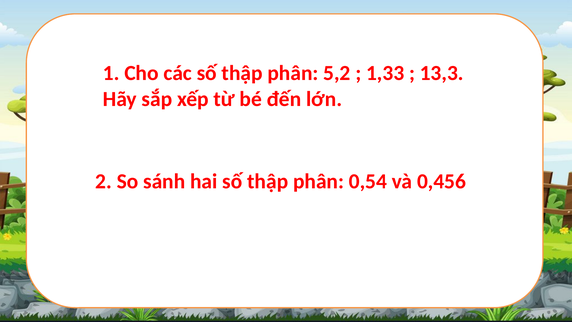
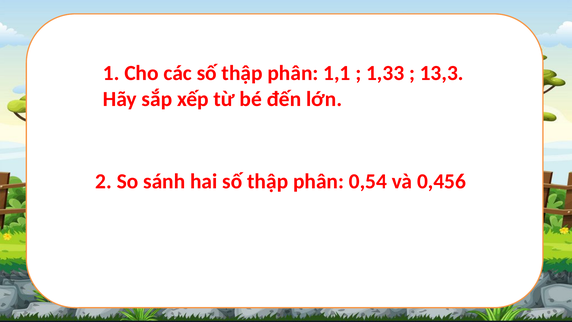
5,2: 5,2 -> 1,1 (337, 73)
